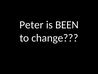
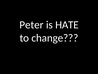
BEEN: BEEN -> HATE (67, 25)
